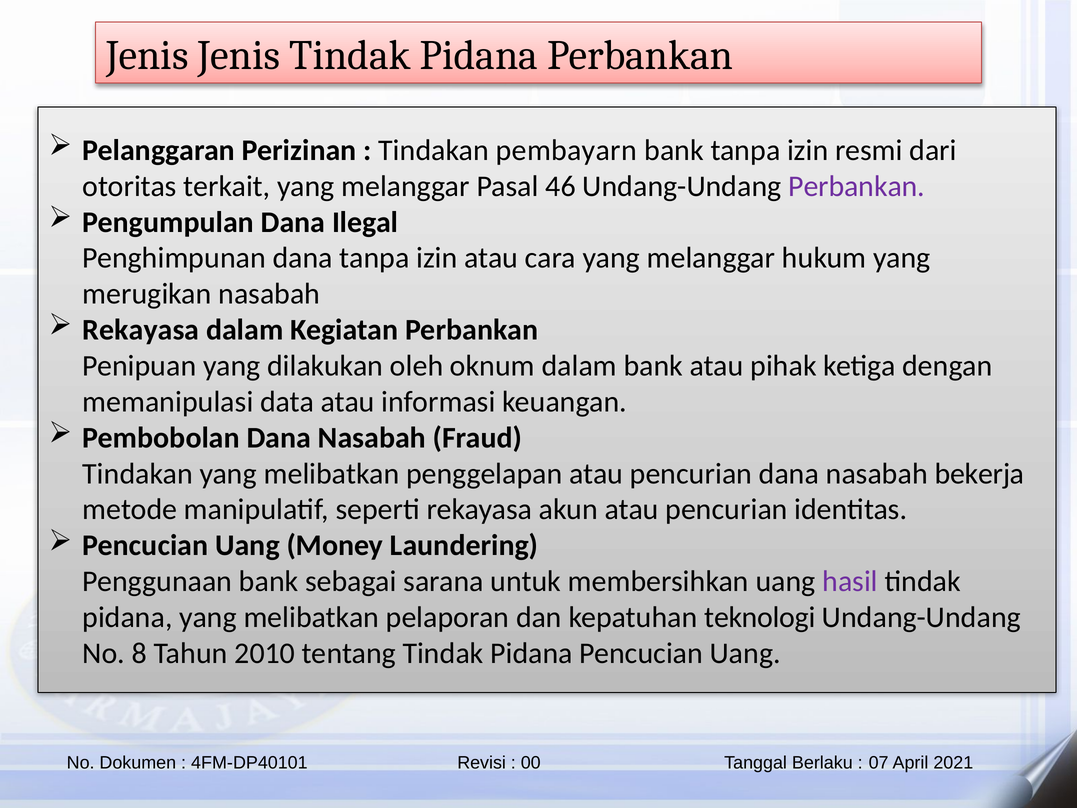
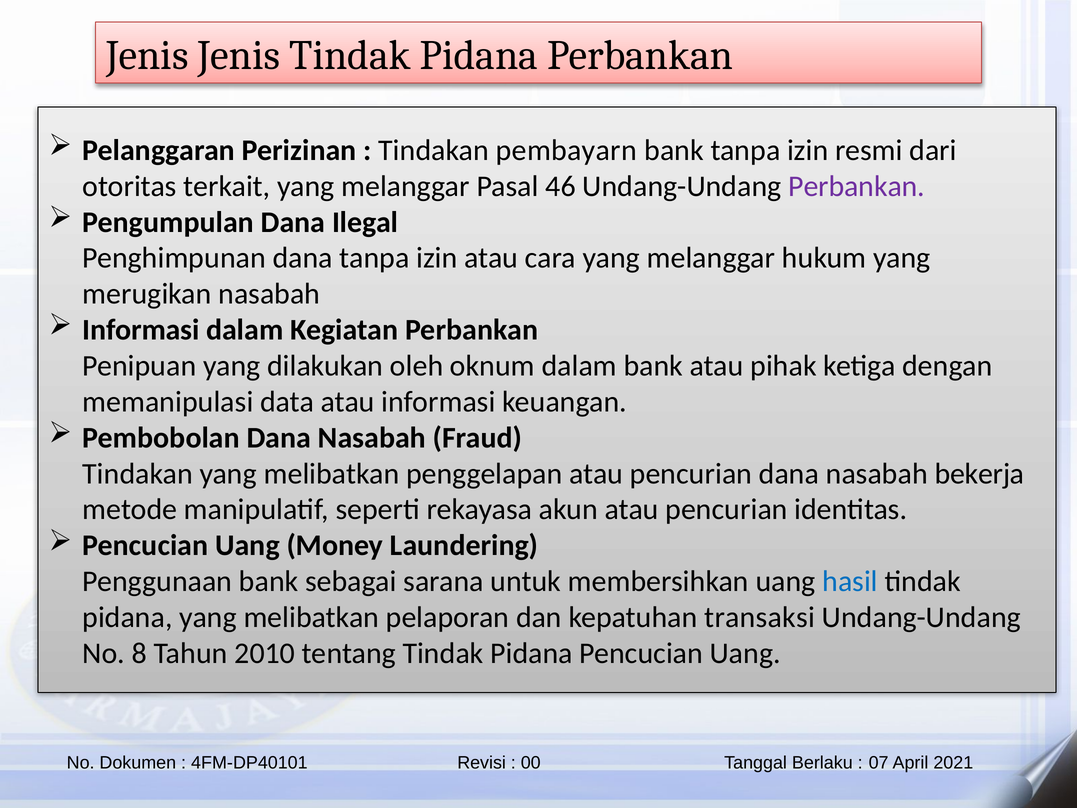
Rekayasa: Rekayasa -> Informasi (141, 330)
hasil colour: purple -> blue (850, 581)
teknologi: teknologi -> transaksi (760, 617)
